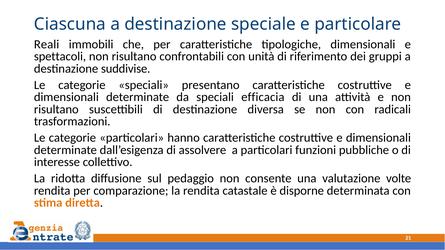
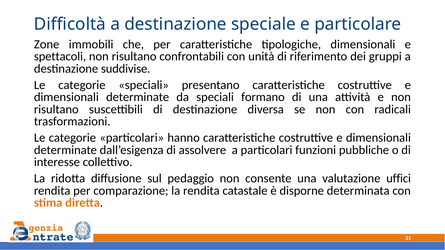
Ciascuna: Ciascuna -> Difficoltà (70, 24)
Reali: Reali -> Zone (47, 44)
efficacia: efficacia -> formano (263, 97)
volte: volte -> uffici (399, 179)
